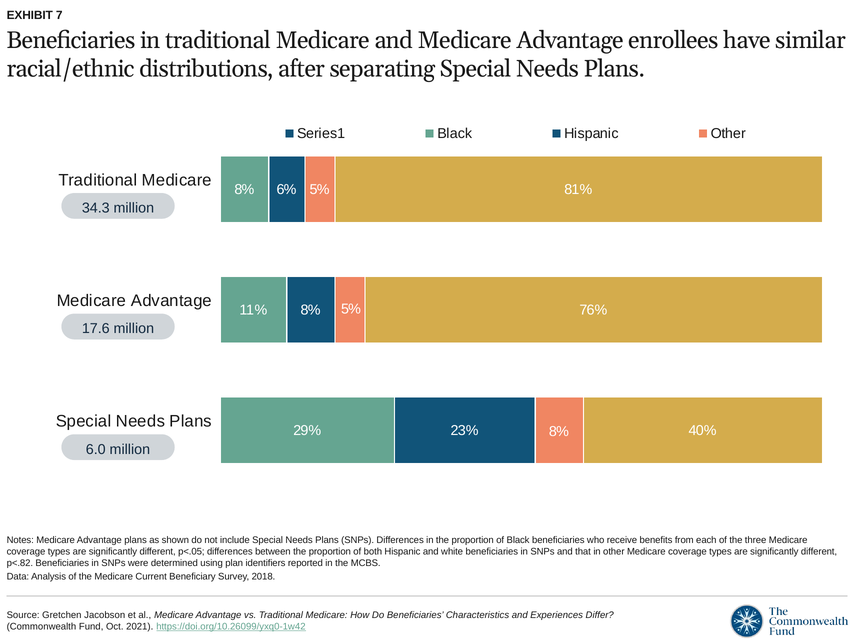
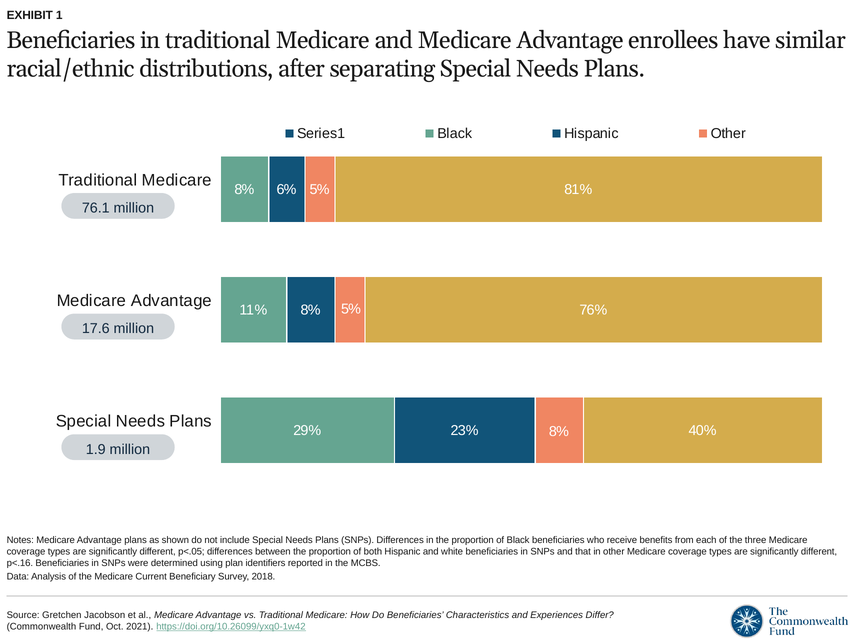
7: 7 -> 1 (59, 16)
34.3: 34.3 -> 76.1 (96, 208)
6.0: 6.0 -> 1.9 (96, 449)
p<.82: p<.82 -> p<.16 (20, 563)
